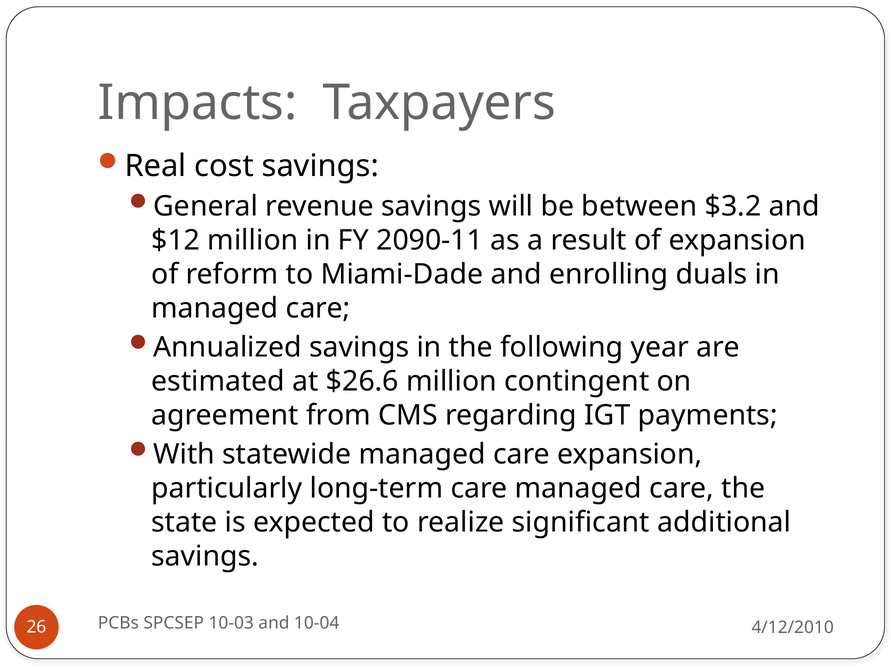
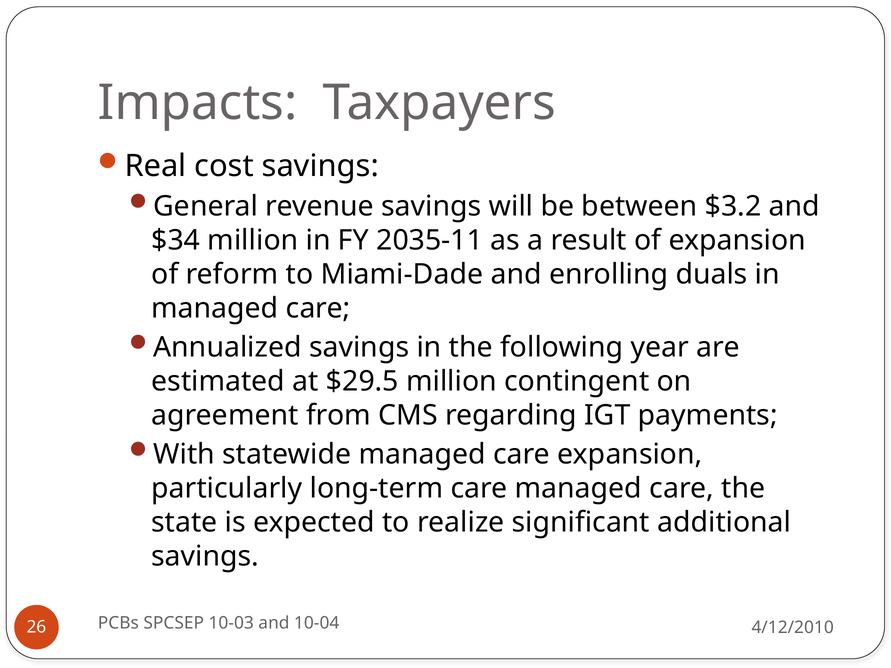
$12: $12 -> $34 (176, 240)
2090-11: 2090-11 -> 2035-11 (430, 240)
$26.6: $26.6 -> $29.5 (362, 381)
